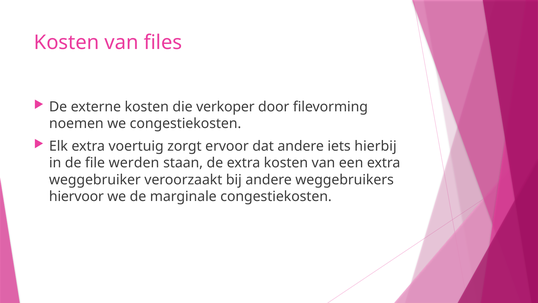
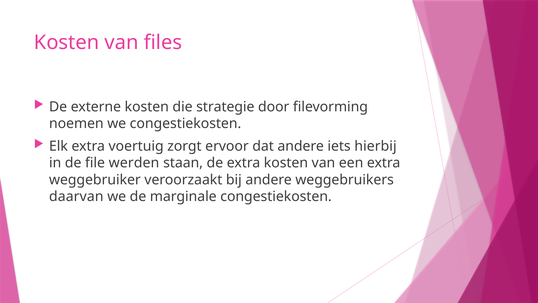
verkoper: verkoper -> strategie (225, 107)
hiervoor: hiervoor -> daarvan (76, 196)
